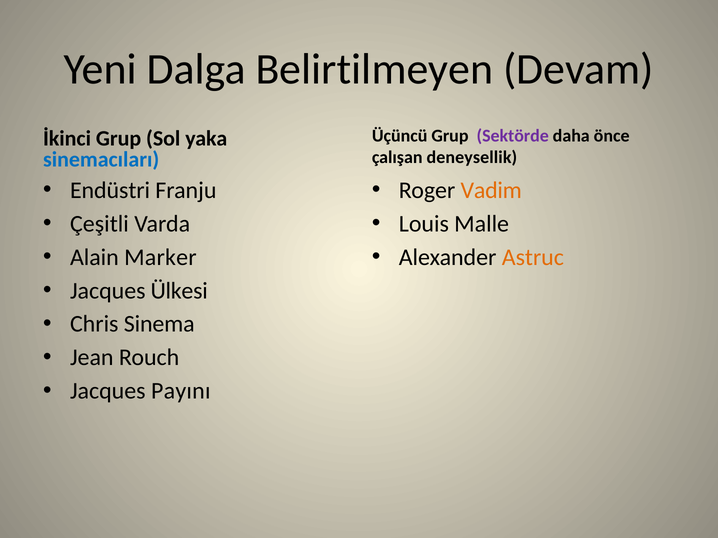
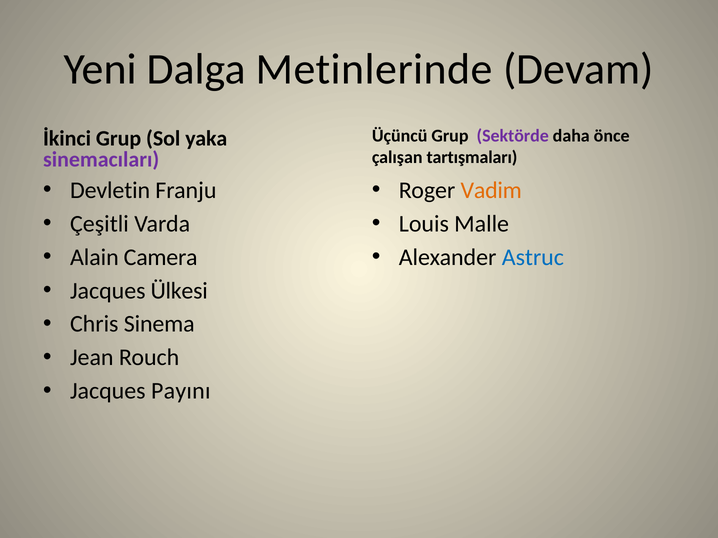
Belirtilmeyen: Belirtilmeyen -> Metinlerinde (374, 70)
deneysellik: deneysellik -> tartışmaları (472, 158)
sinemacıları colour: blue -> purple (101, 160)
Endüstri: Endüstri -> Devletin (110, 190)
Marker: Marker -> Camera (161, 257)
Astruc colour: orange -> blue (533, 257)
